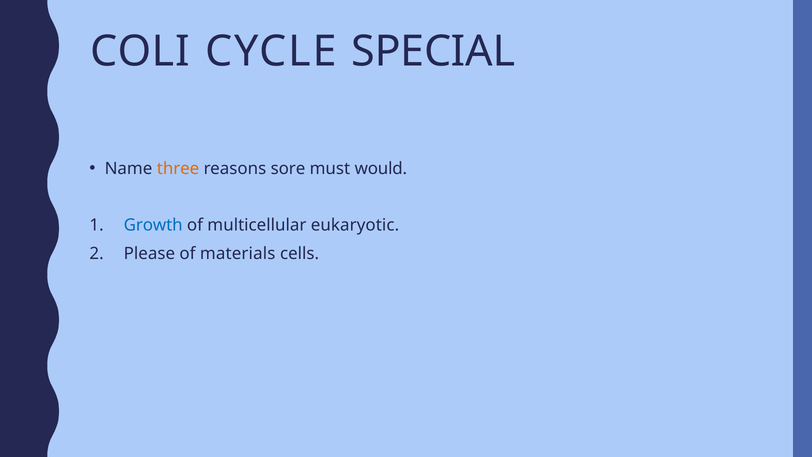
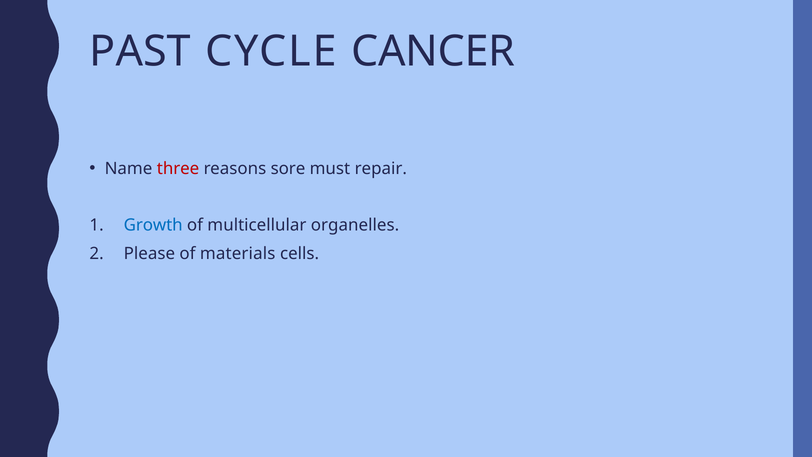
COLI: COLI -> PAST (140, 52)
SPECIAL: SPECIAL -> CANCER (433, 52)
three colour: orange -> red (178, 169)
would: would -> repair (381, 169)
eukaryotic: eukaryotic -> organelles (355, 225)
